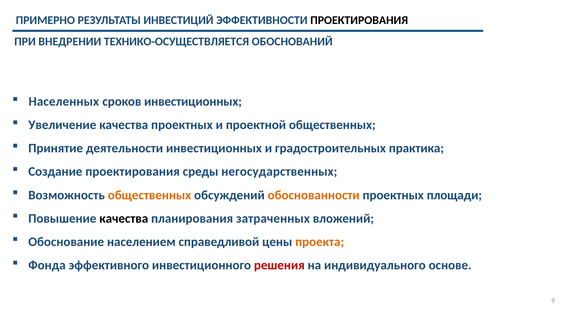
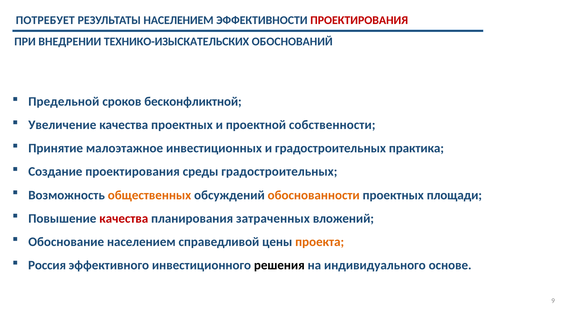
ПРИМЕРНО: ПРИМЕРНО -> ПОТРЕБУЕТ (45, 20)
РЕЗУЛЬТАТЫ ИНВЕСТИЦИЙ: ИНВЕСТИЦИЙ -> НАСЕЛЕНИЕМ (179, 20)
ПРОЕКТИРОВАНИЯ colour: black -> red (359, 20)
ТЕХНИКО-ОСУЩЕСТВЛЯЕТСЯ: ТЕХНИКО-ОСУЩЕСТВЛЯЕТСЯ -> ТЕХНИКО-ИЗЫСКАТЕЛЬСКИХ (177, 42)
Населенных: Населенных -> Предельной (64, 102)
сроков инвестиционных: инвестиционных -> бесконфликтной (193, 102)
проектной общественных: общественных -> собственности (332, 125)
деятельности: деятельности -> малоэтажное (125, 149)
среды негосударственных: негосударственных -> градостроительных (279, 172)
качества colour: black -> red (124, 219)
Фонда: Фонда -> Россия (47, 266)
решения colour: red -> black (279, 266)
